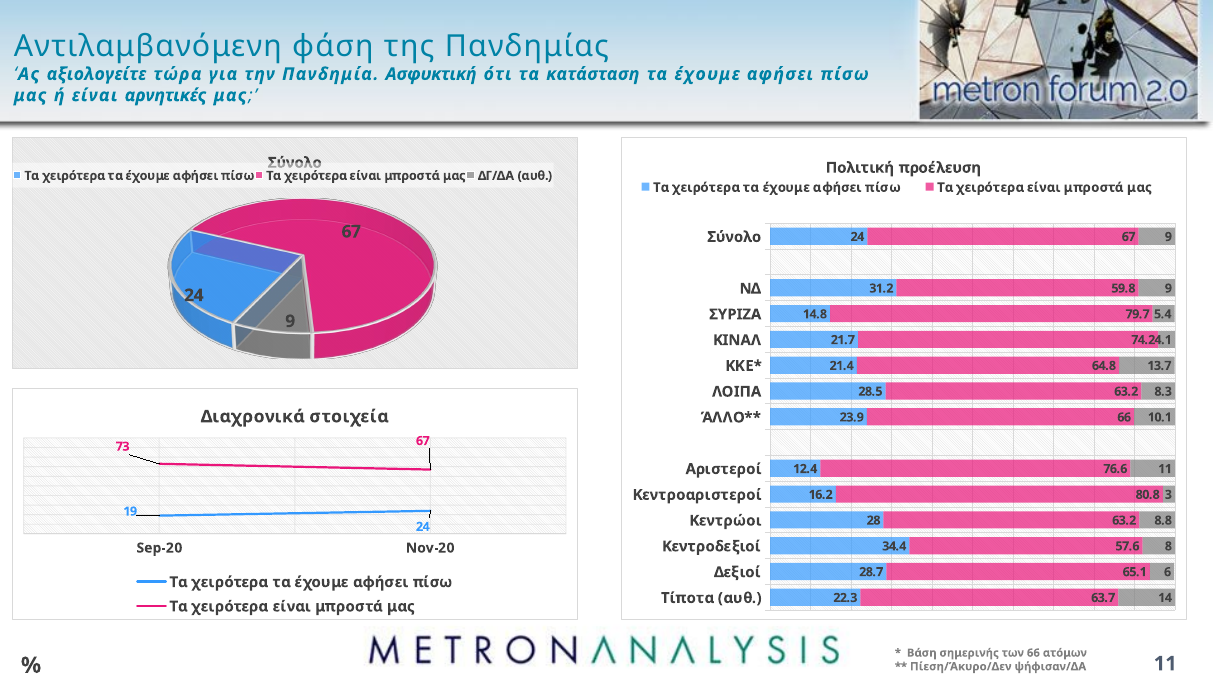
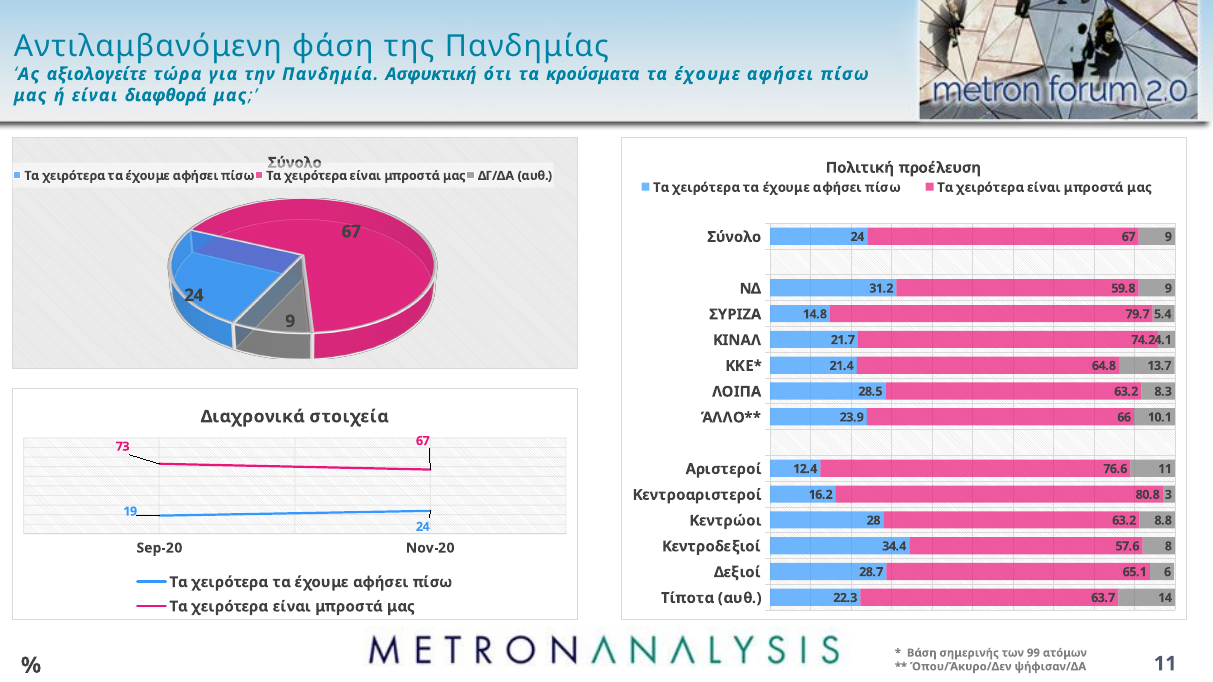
κατάσταση: κατάσταση -> κρούσματα (593, 74)
αρνητικές: αρνητικές -> διαφθορά (166, 95)
των 66: 66 -> 99 (1033, 653)
Πίεση/Άκυρο/Δεν: Πίεση/Άκυρο/Δεν -> Όπου/Άκυρο/Δεν (961, 667)
